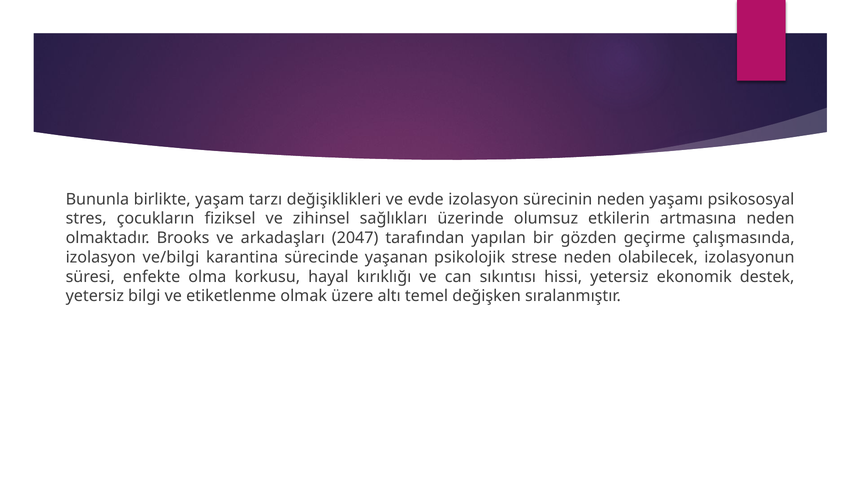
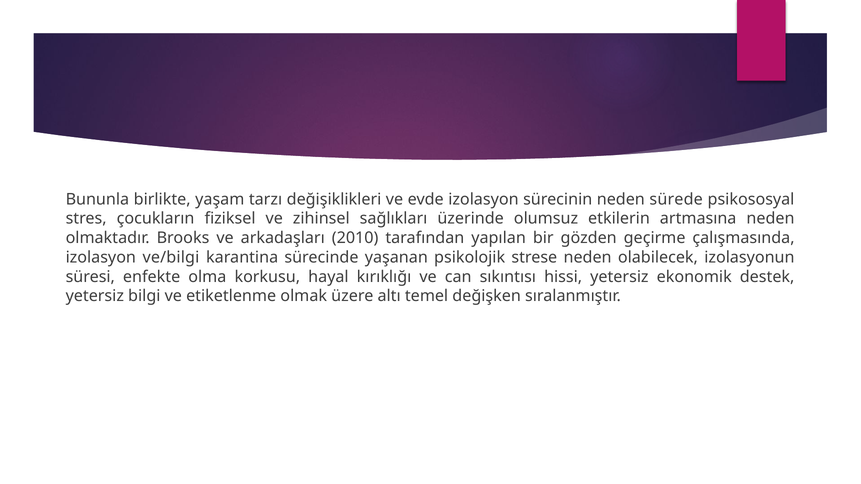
yaşamı: yaşamı -> sürede (676, 199)
2047: 2047 -> 2010 (355, 238)
